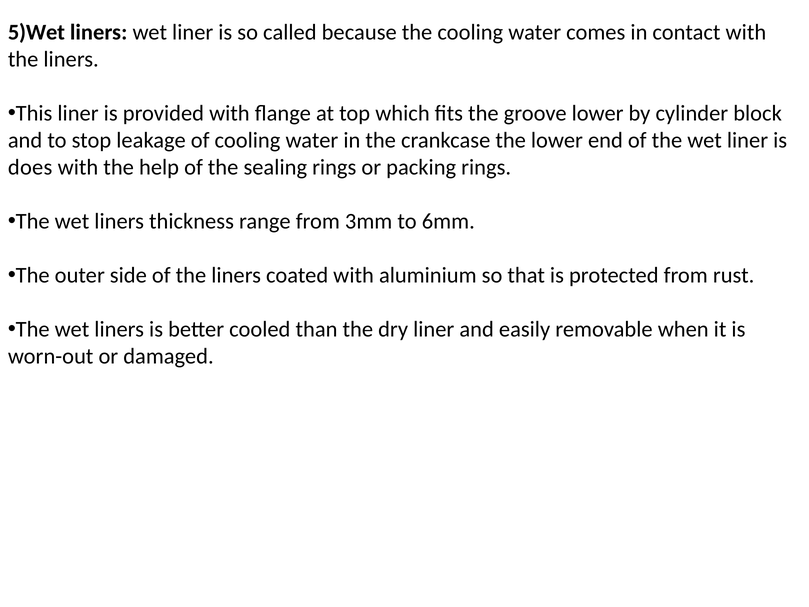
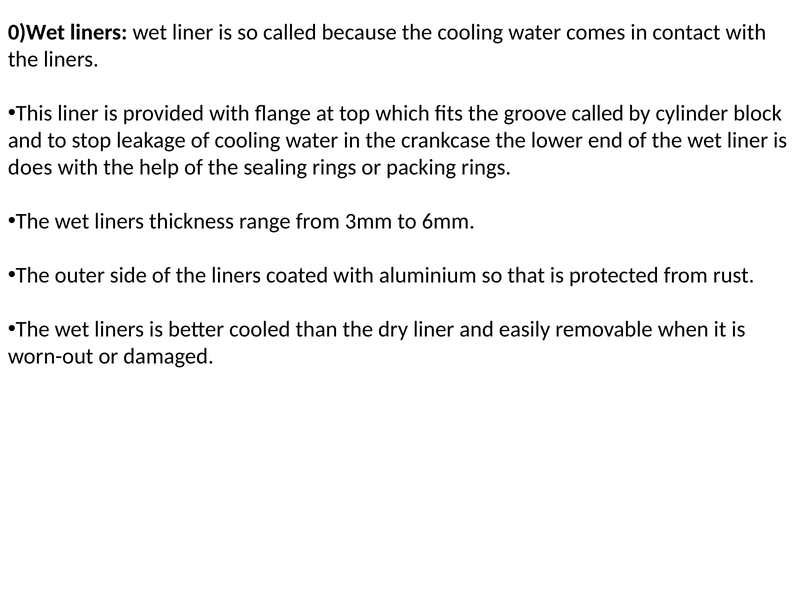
5)Wet: 5)Wet -> 0)Wet (36, 33)
groove lower: lower -> called (598, 113)
